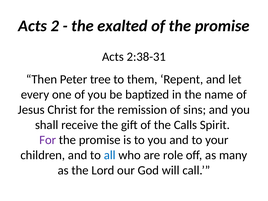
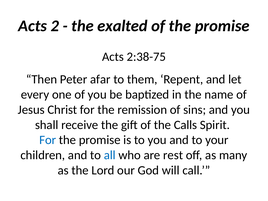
2:38-31: 2:38-31 -> 2:38-75 (146, 57)
tree: tree -> afar (100, 79)
For colour: purple -> blue (48, 140)
role: role -> rest (173, 155)
